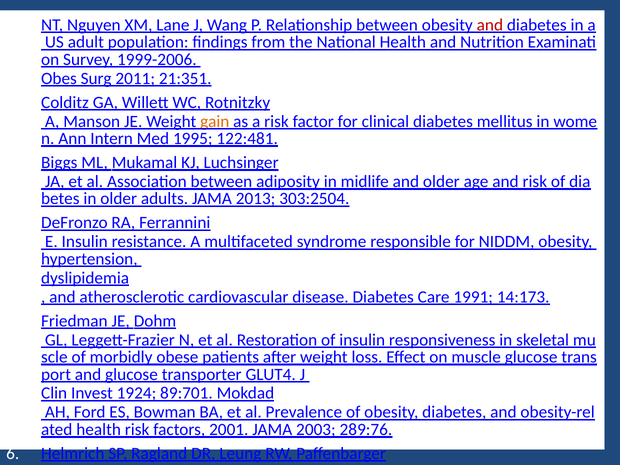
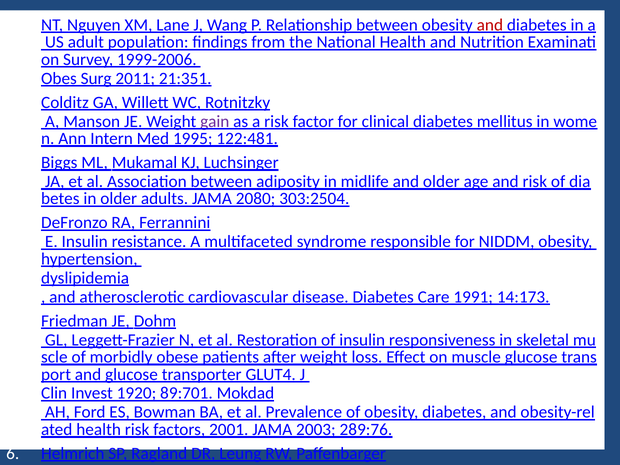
gain colour: orange -> purple (215, 121)
2013: 2013 -> 2080 (256, 199)
1924: 1924 -> 1920 (136, 393)
